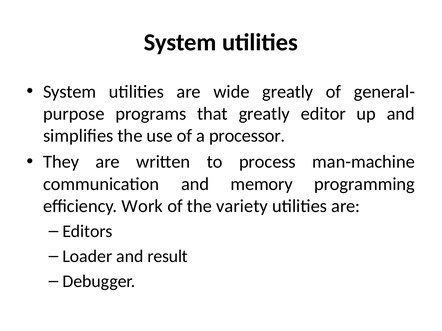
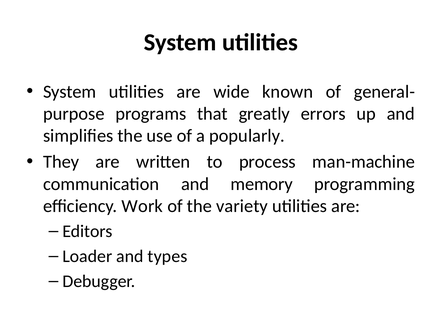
wide greatly: greatly -> known (288, 92)
editor: editor -> errors (323, 114)
processor: processor -> popularly (247, 136)
result: result -> types (168, 257)
